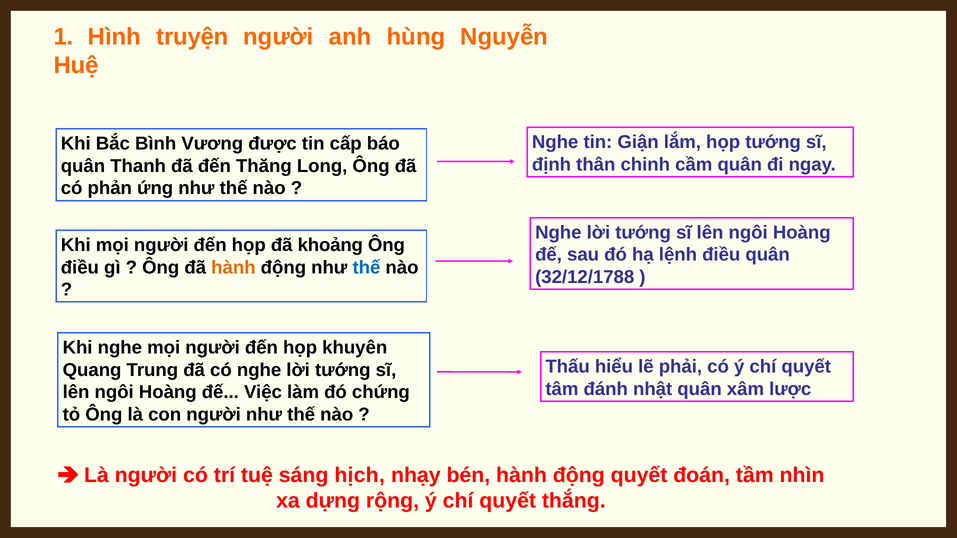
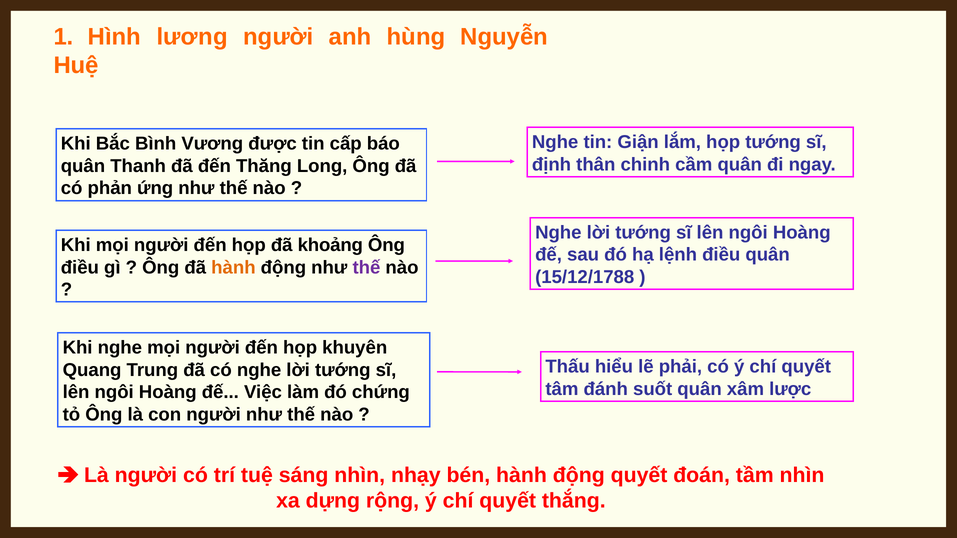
truyện: truyện -> lương (192, 37)
thế colour: blue -> purple (366, 268)
32/12/1788: 32/12/1788 -> 15/12/1788 (585, 277)
nhật: nhật -> suốt (653, 389)
sáng hịch: hịch -> nhìn (360, 475)
